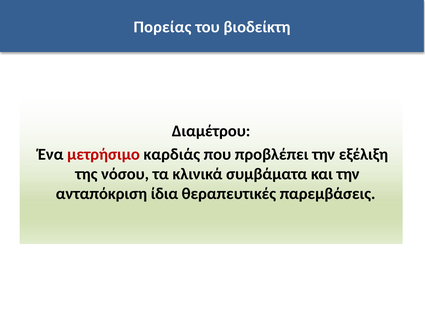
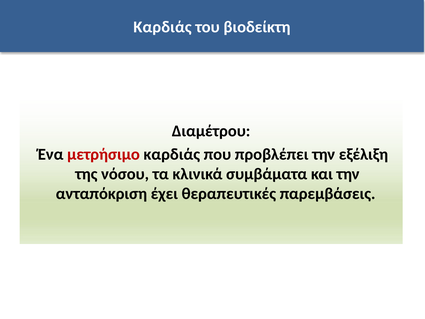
Πορείας: Πορείας -> Καρδιάς (162, 27)
ίδια: ίδια -> έχει (164, 194)
